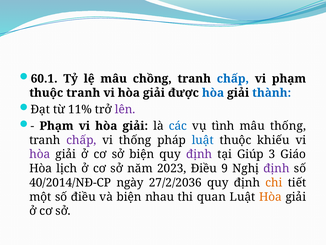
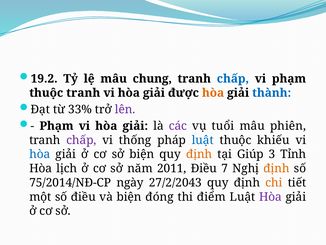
60.1: 60.1 -> 19.2 (44, 79)
chồng: chồng -> chung (152, 79)
hòa colour: blue -> orange (213, 93)
11%: 11% -> 33% (80, 109)
các colour: blue -> purple (178, 126)
tình: tình -> tuổi (223, 126)
mâu thống: thống -> phiên (288, 126)
hòa colour: purple -> blue (40, 154)
định colour: purple -> orange (199, 154)
Giáo: Giáo -> Tỉnh (293, 154)
2023: 2023 -> 2011 (172, 168)
9: 9 -> 7 (225, 168)
định colour: purple -> orange (276, 168)
40/2014/NĐ-CP: 40/2014/NĐ-CP -> 75/2014/NĐ-CP (70, 182)
27/2/2036: 27/2/2036 -> 27/2/2043 (175, 182)
nhau: nhau -> đóng (160, 196)
quan: quan -> điểm (211, 196)
Hòa colour: orange -> purple (270, 196)
